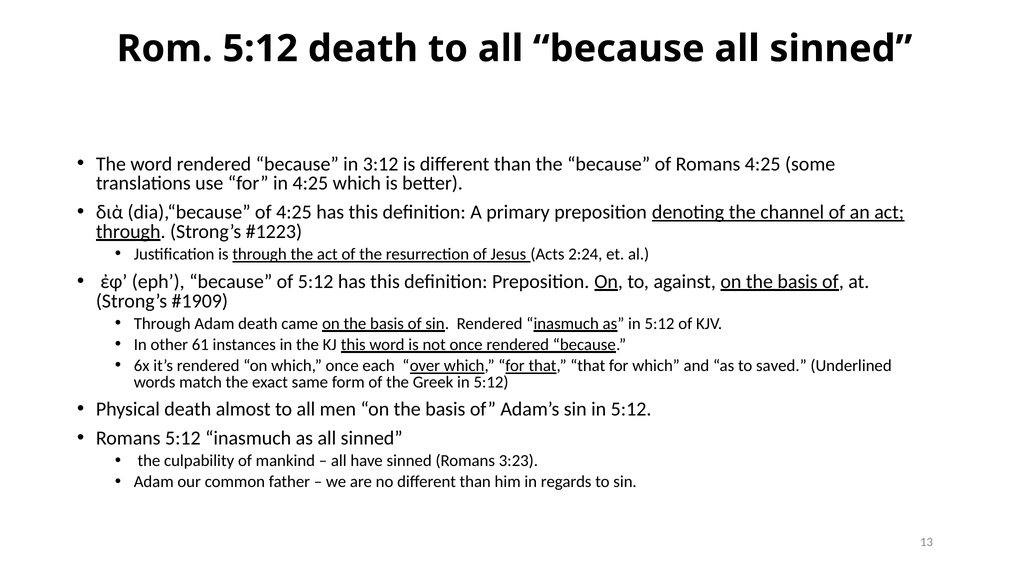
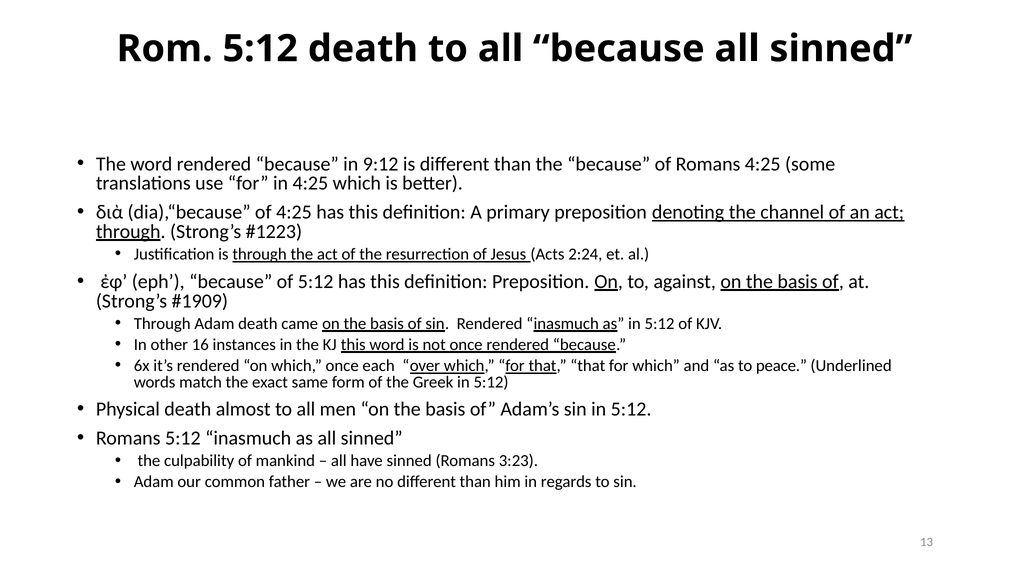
3:12: 3:12 -> 9:12 (381, 164)
61: 61 -> 16 (200, 345)
saved: saved -> peace (781, 366)
